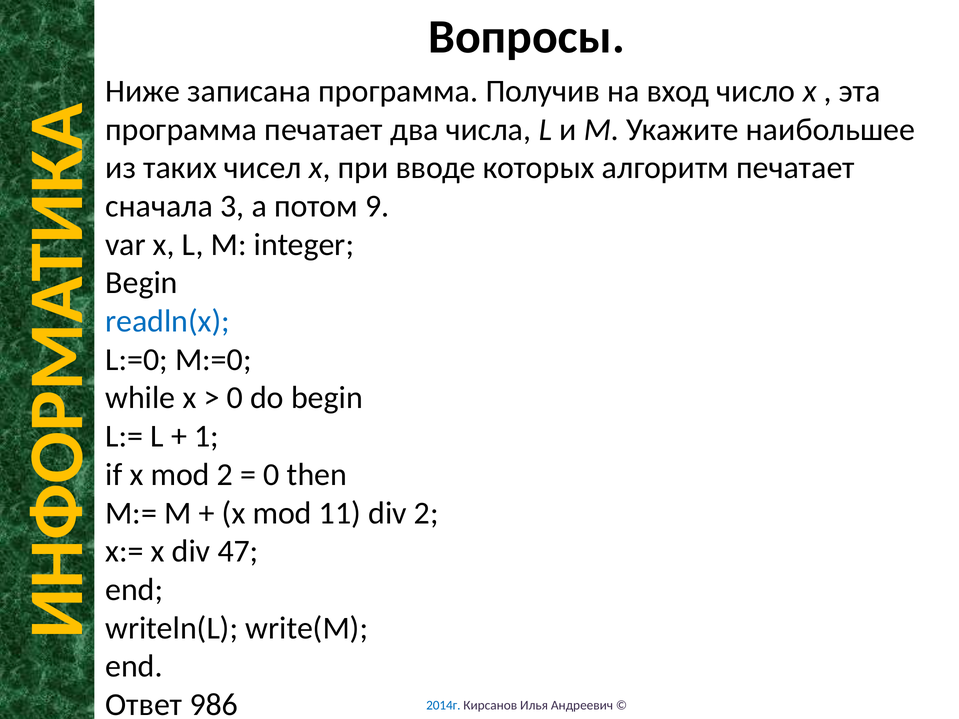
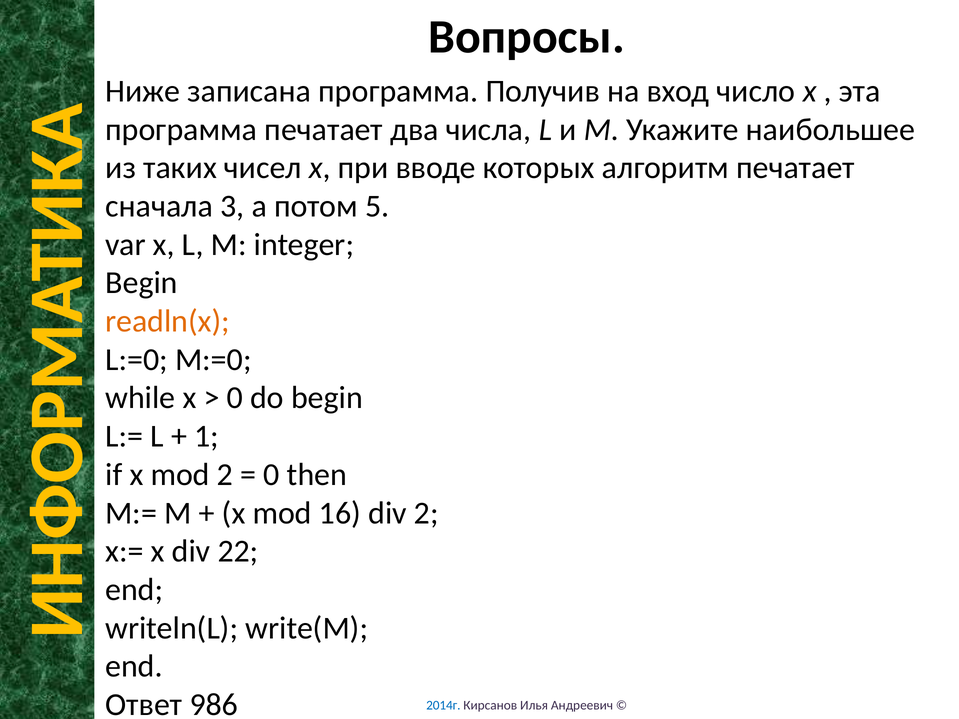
9: 9 -> 5 (377, 206)
readln(x colour: blue -> orange (168, 321)
11: 11 -> 16 (340, 513)
47: 47 -> 22 (238, 552)
